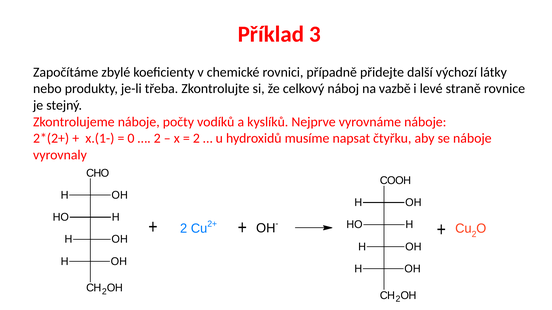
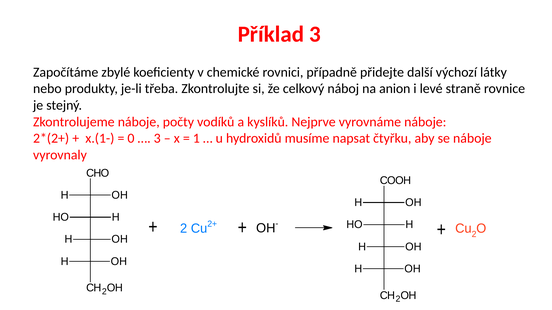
vazbě: vazbě -> anion (395, 89)
2: 2 -> 3 (157, 139)
2: 2 -> 1 (196, 139)
